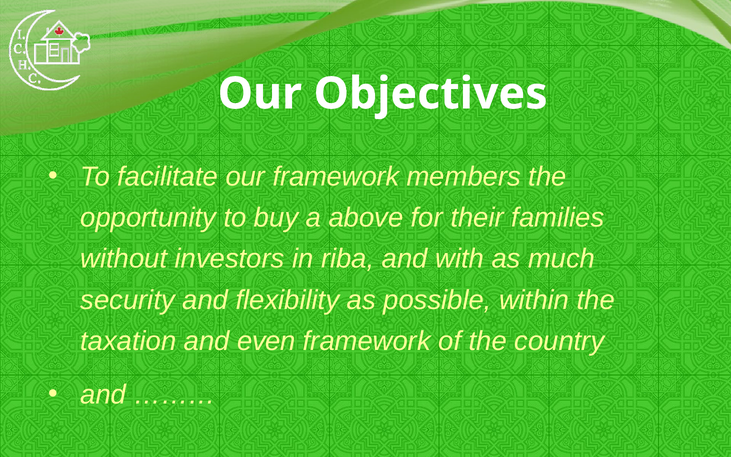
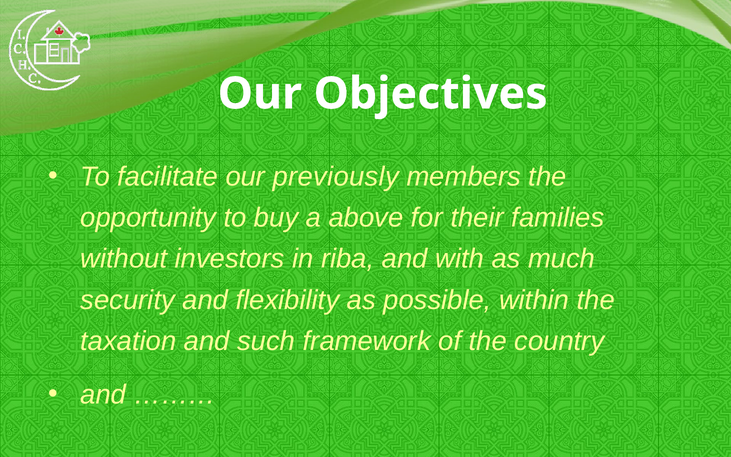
our framework: framework -> previously (336, 176)
even: even -> such (266, 341)
